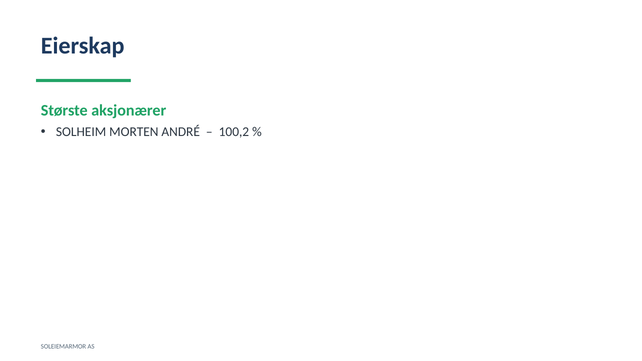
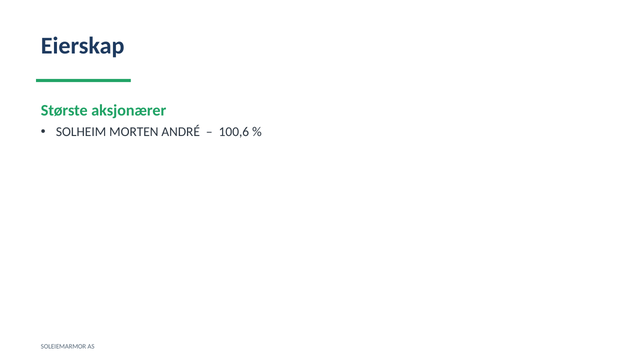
100,2: 100,2 -> 100,6 (234, 132)
